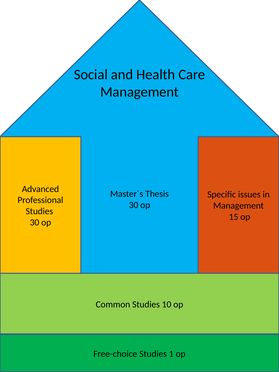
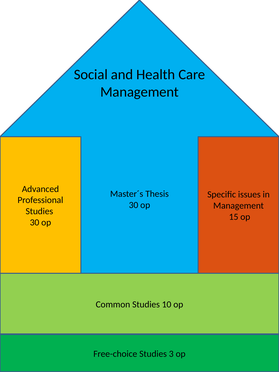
1: 1 -> 3 (171, 354)
